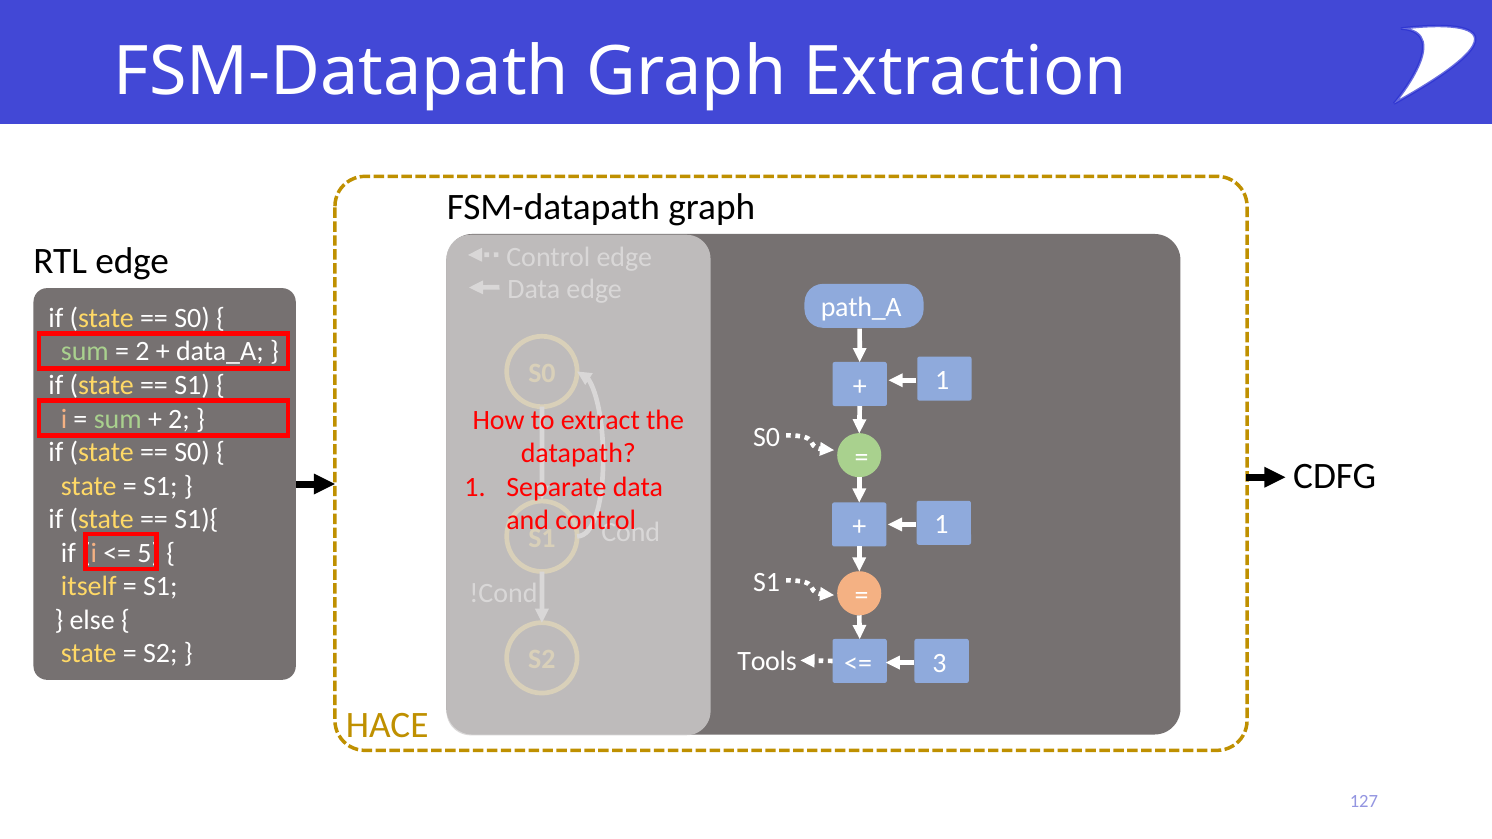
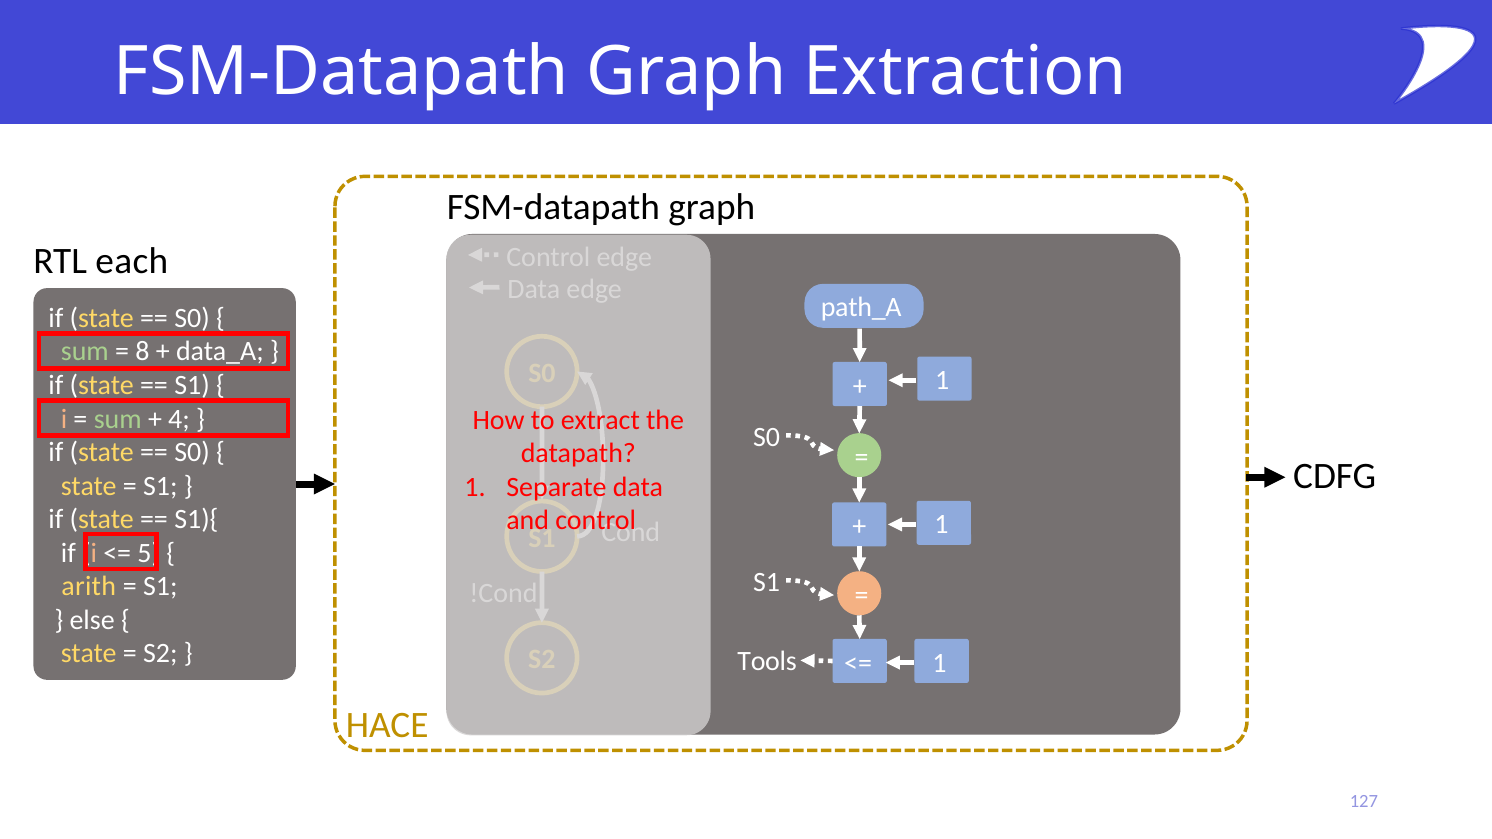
RTL edge: edge -> each (132, 261)
2: 2 -> 8 (142, 352)
2: 2 -> 4 (179, 419)
itself: itself -> arith (89, 587)
3: 3 -> 1 (939, 663)
